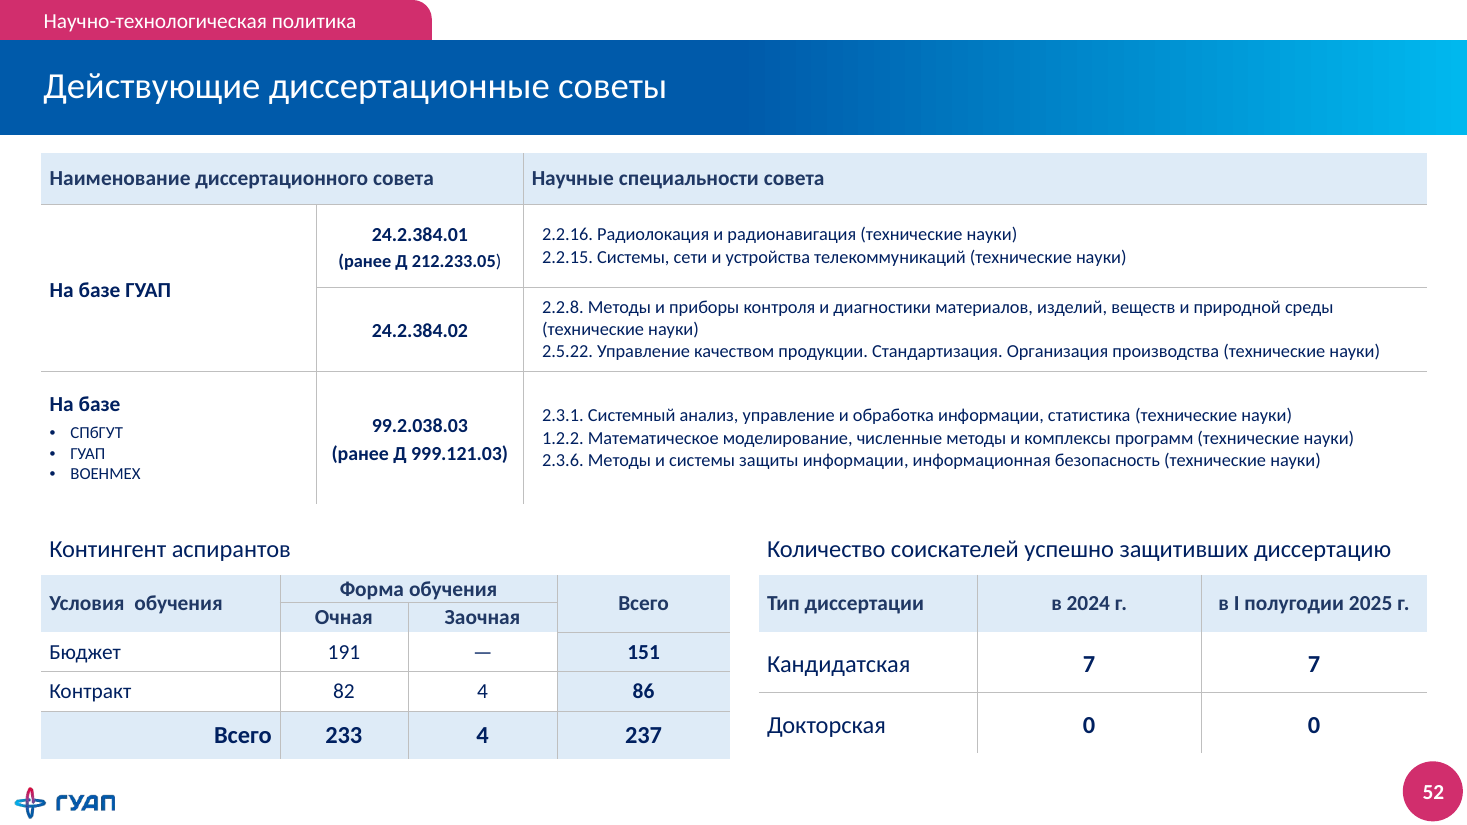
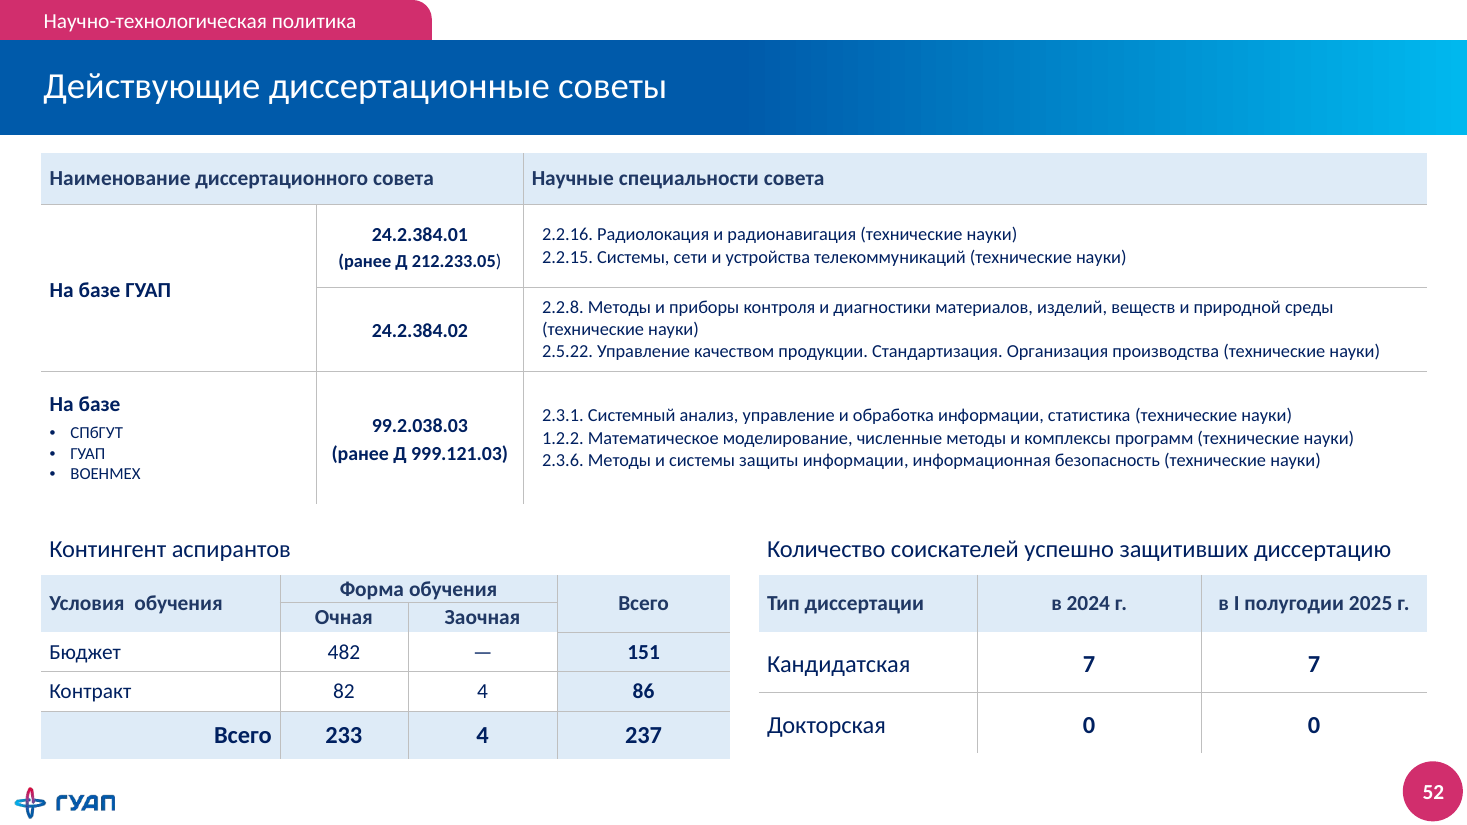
191: 191 -> 482 (344, 652)
